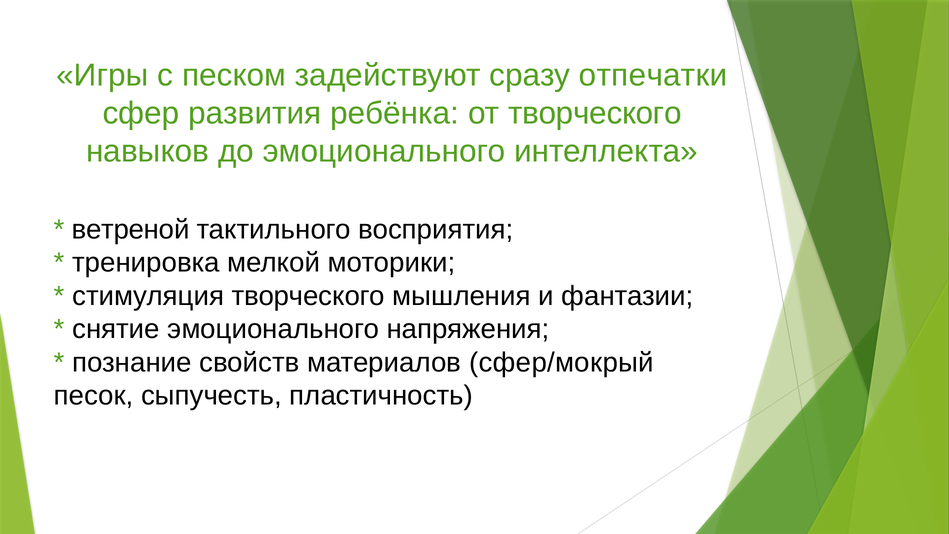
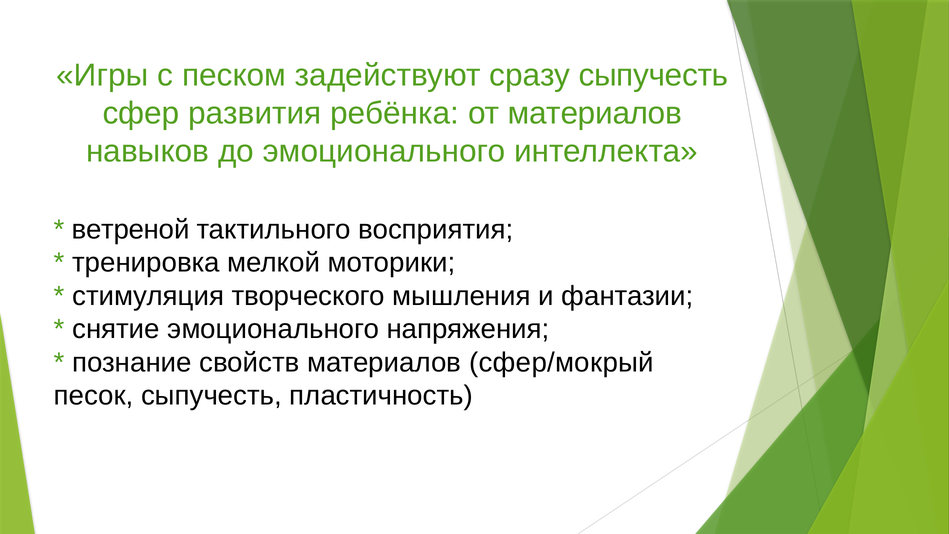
сразу отпечатки: отпечатки -> сыпучесть (653, 75)
от творческого: творческого -> материалов (595, 113)
